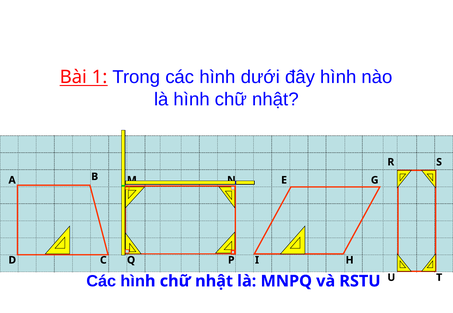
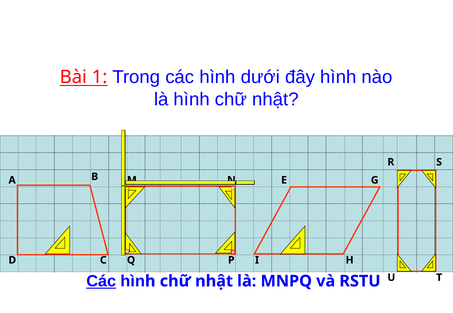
Các underline: none -> present (101, 282)
